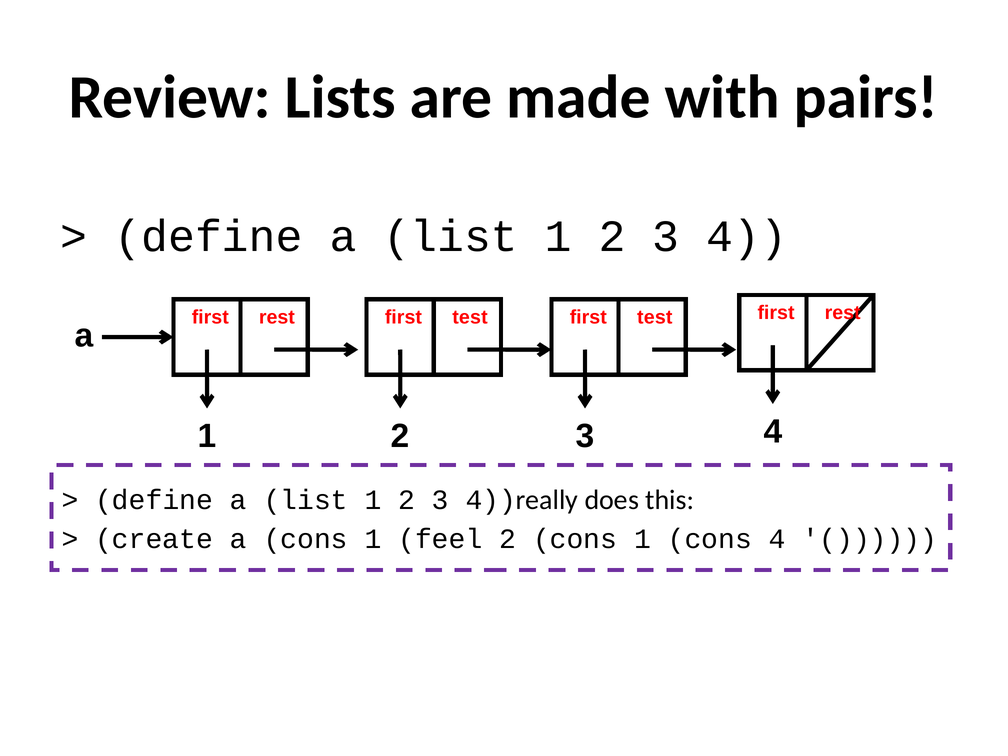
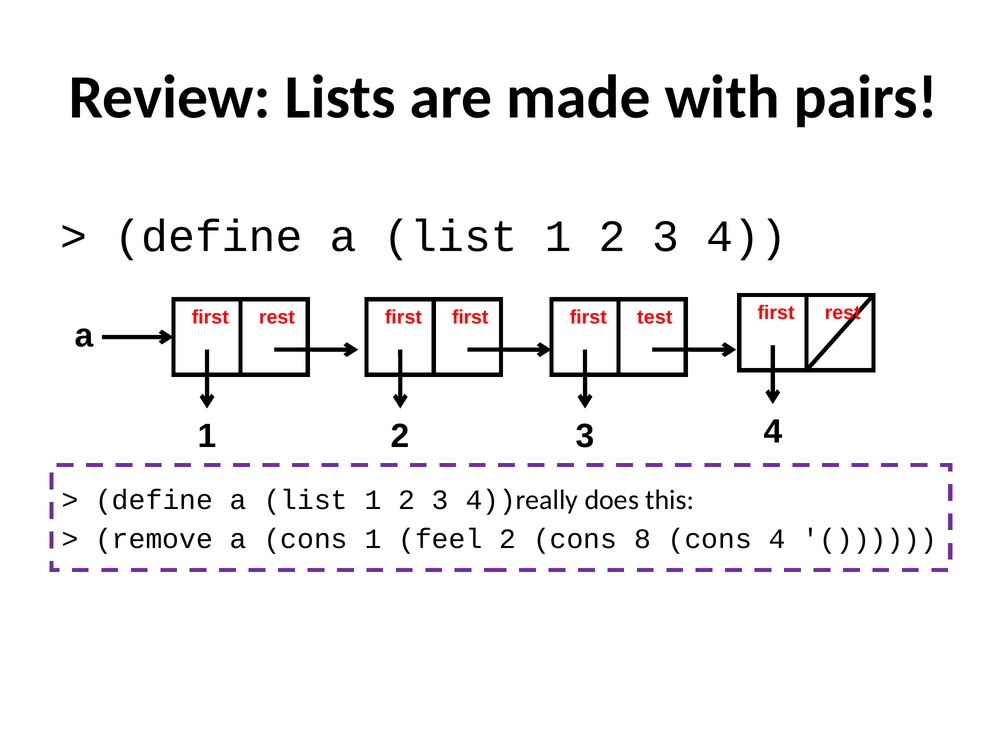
test: test -> first (470, 317)
create: create -> remove (154, 539)
2 cons 1: 1 -> 8 (642, 539)
